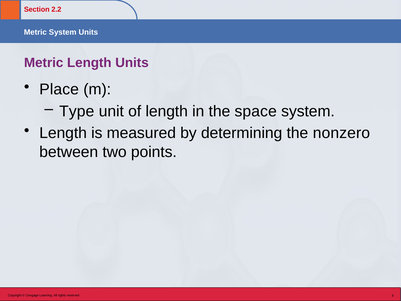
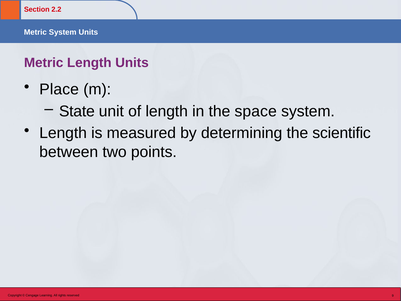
Type: Type -> State (77, 111)
nonzero: nonzero -> scientific (342, 133)
